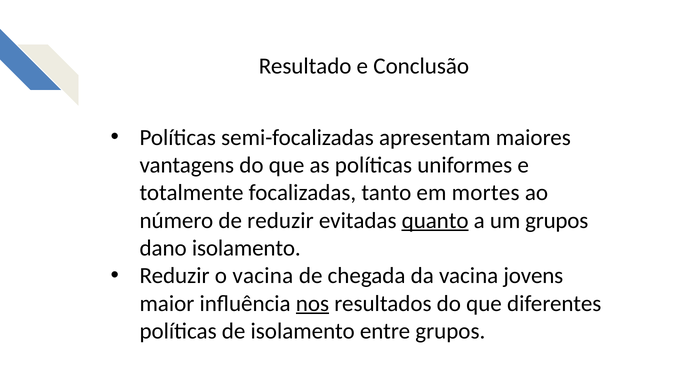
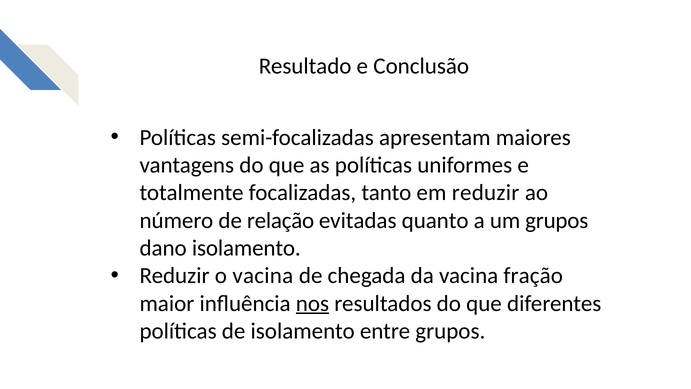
em mortes: mortes -> reduzir (486, 193)
de reduzir: reduzir -> relação (281, 220)
quanto underline: present -> none (435, 220)
jovens: jovens -> fração (533, 276)
